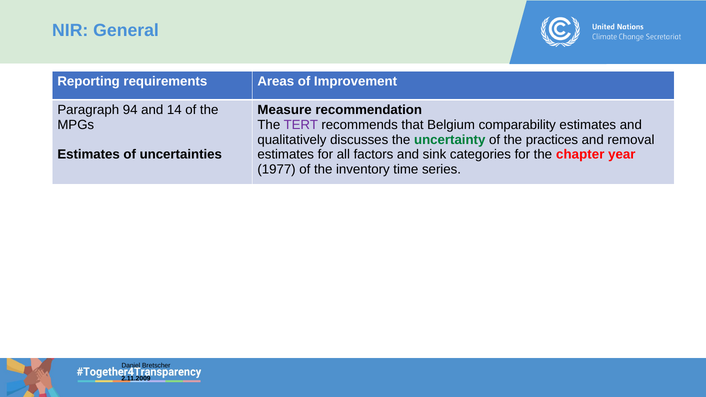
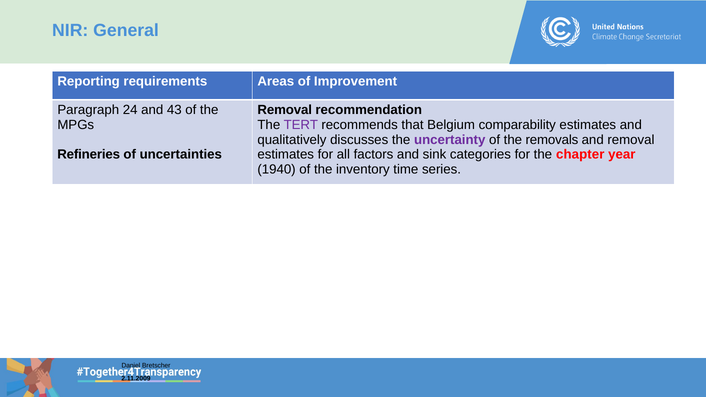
94: 94 -> 24 (130, 110)
14: 14 -> 43 (174, 110)
Measure: Measure -> Removal (285, 110)
uncertainty colour: green -> purple (450, 140)
practices: practices -> removals (552, 140)
Estimates: Estimates -> Refineries (89, 155)
1977: 1977 -> 1940 (277, 169)
